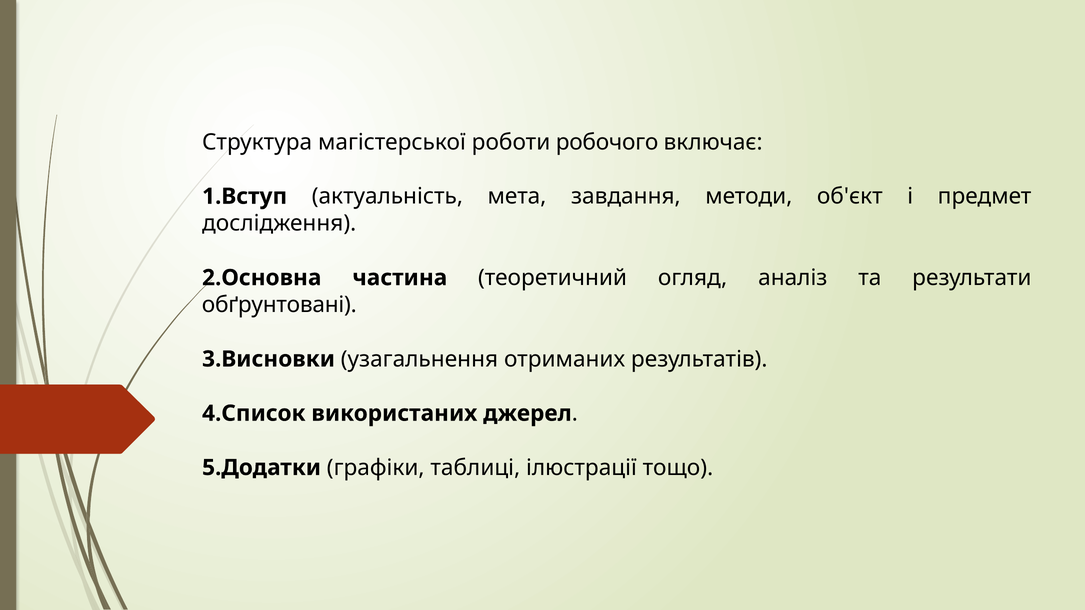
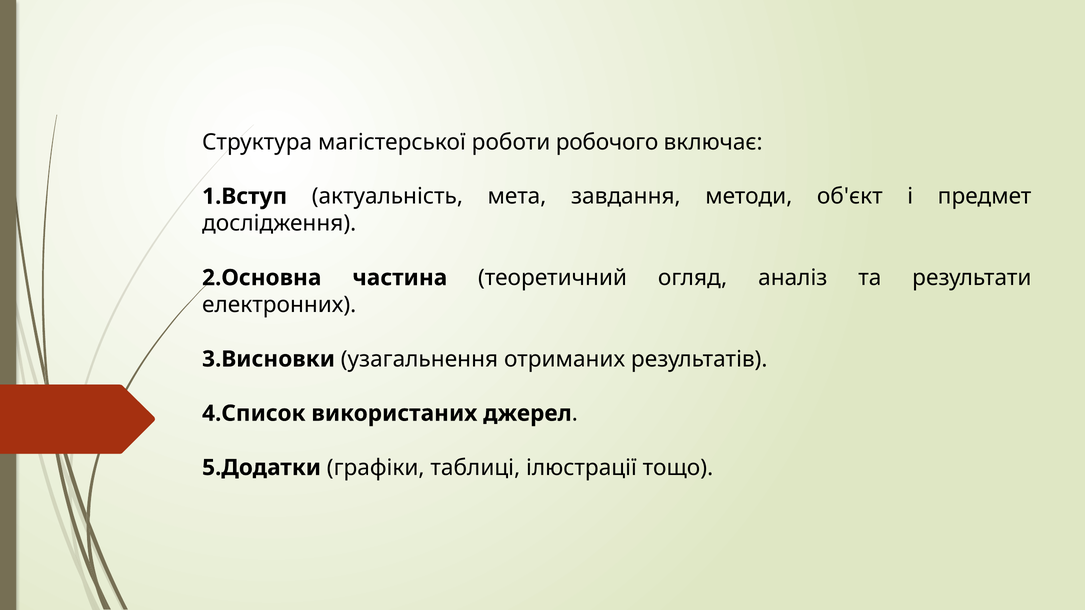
обґрунтовані: обґрунтовані -> електронних (279, 305)
